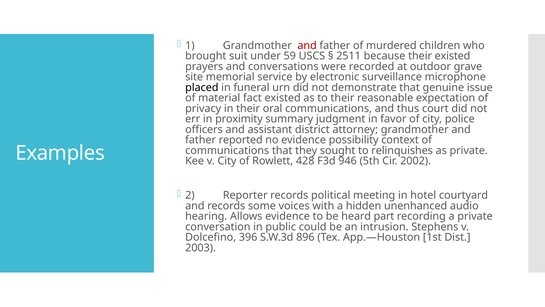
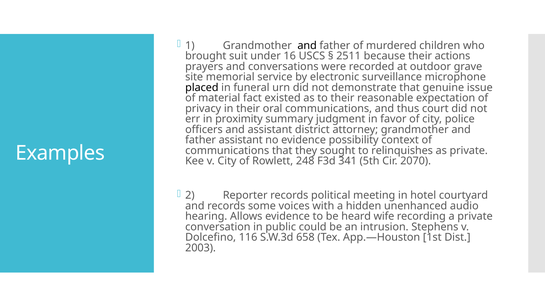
and colour: red -> black (307, 45)
59: 59 -> 16 (290, 56)
their existed: existed -> actions (452, 56)
father reported: reported -> assistant (241, 140)
428: 428 -> 248 (305, 161)
946: 946 -> 341 (348, 161)
2002: 2002 -> 2070 (416, 161)
part: part -> wife (384, 216)
396: 396 -> 116 (248, 237)
896: 896 -> 658 (305, 237)
